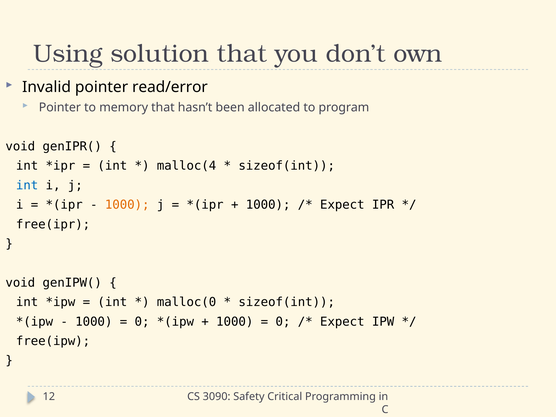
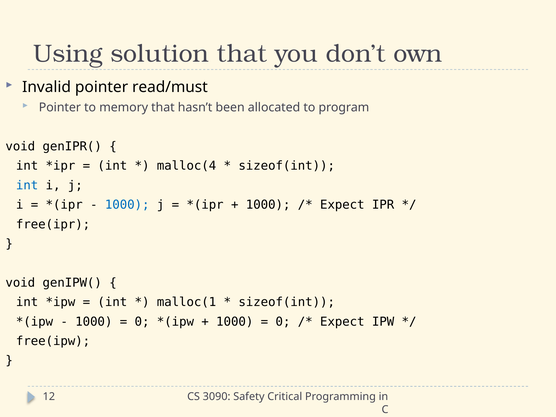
read/error: read/error -> read/must (170, 87)
1000 colour: orange -> blue (127, 205)
malloc(0: malloc(0 -> malloc(1 (187, 302)
